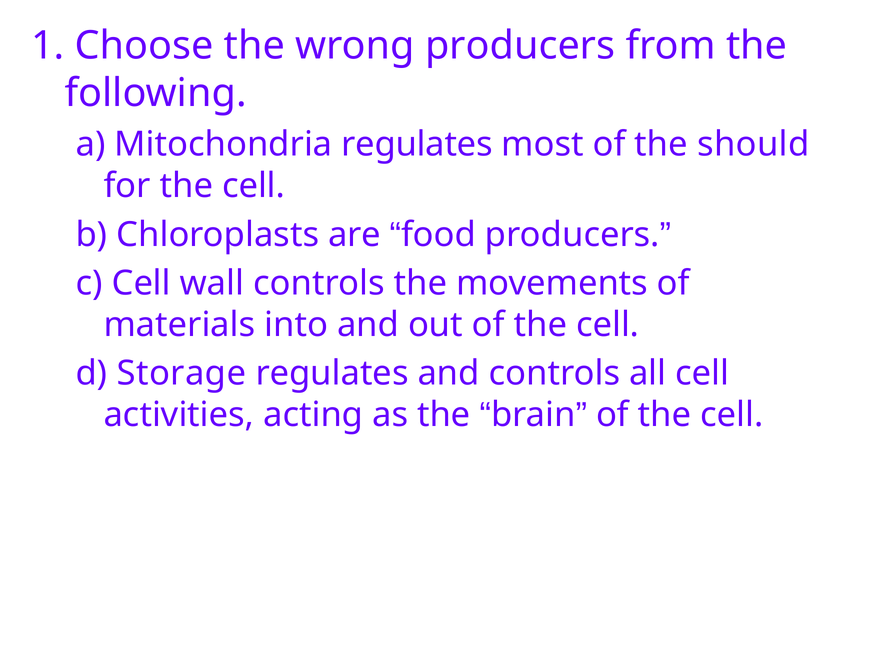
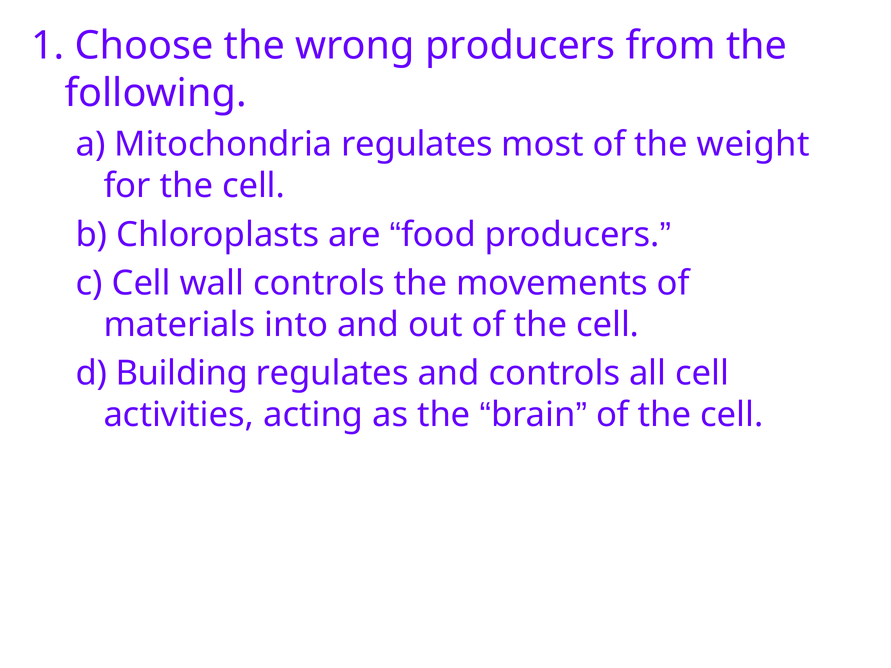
should: should -> weight (753, 145)
Storage: Storage -> Building (182, 373)
